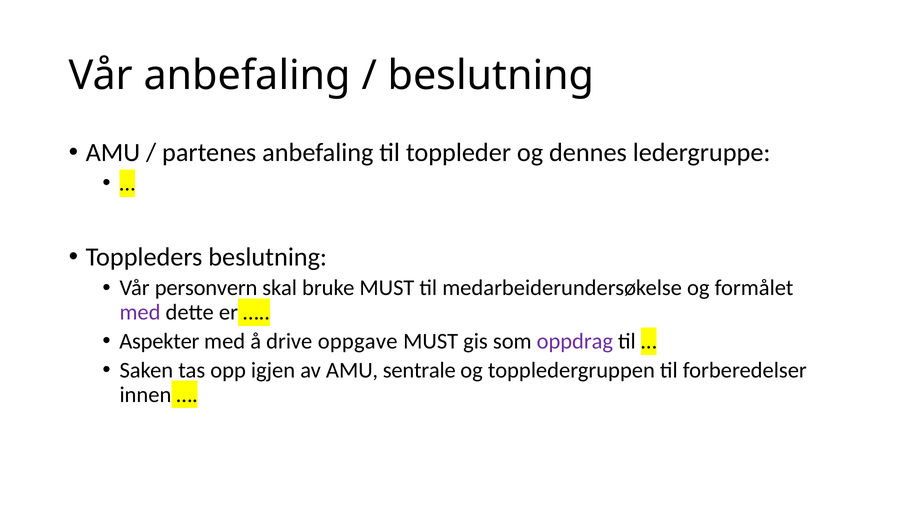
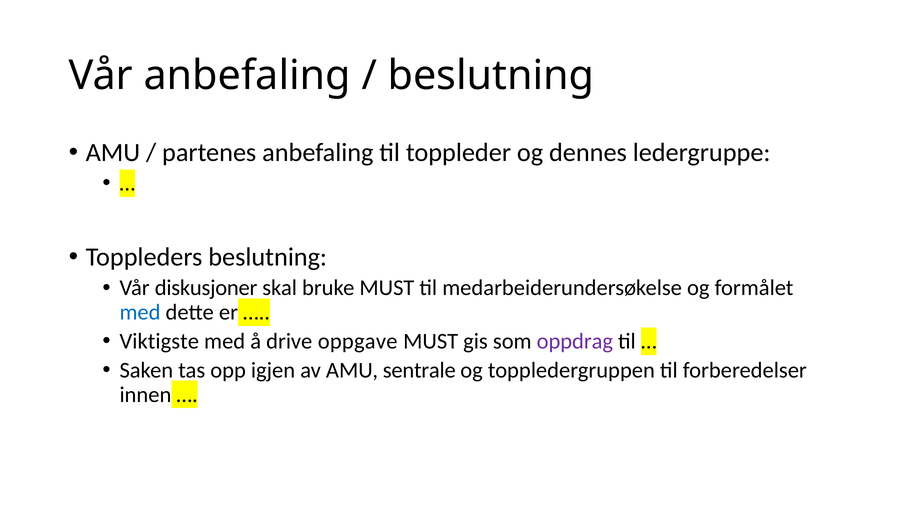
personvern: personvern -> diskusjoner (206, 288)
med colour: purple -> blue (140, 313)
Aspekter: Aspekter -> Viktigste (159, 342)
